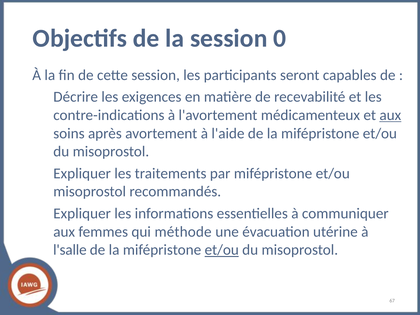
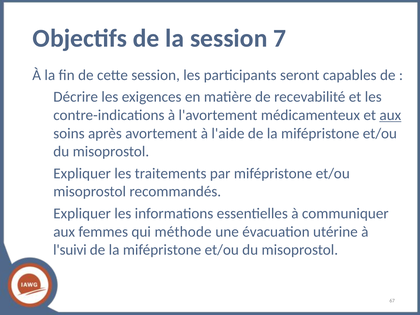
0: 0 -> 7 (280, 38)
l'salle: l'salle -> l'suivi (70, 250)
et/ou underline: present -> none (222, 250)
